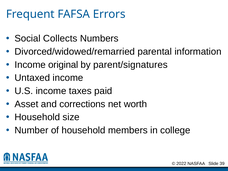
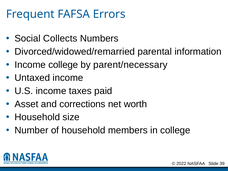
Income original: original -> college (63, 65)
parent/signatures: parent/signatures -> parent/necessary (130, 65)
